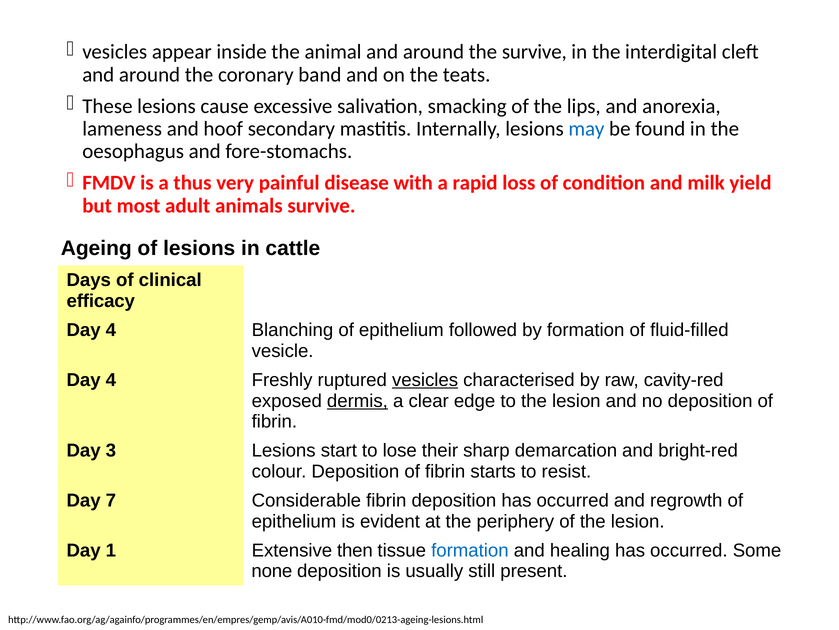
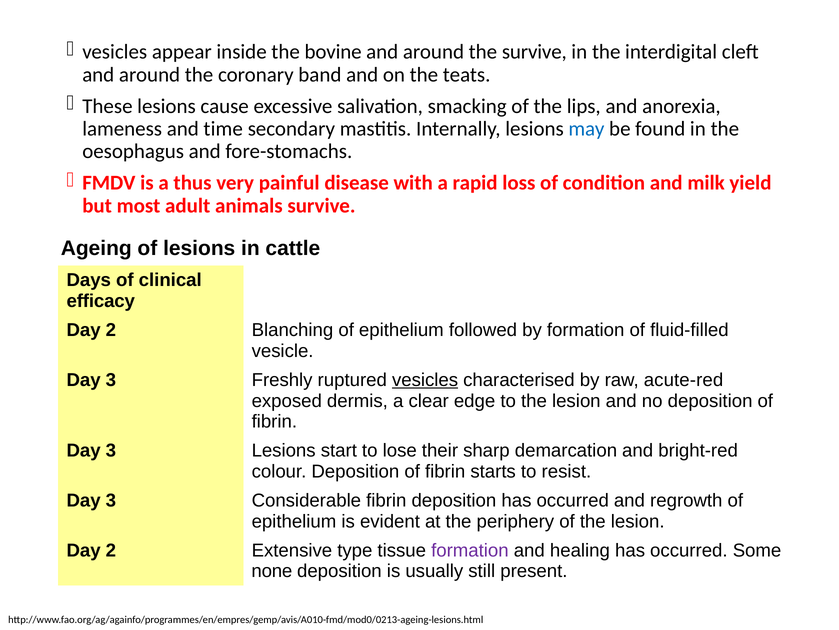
animal: animal -> bovine (333, 52)
hoof: hoof -> time (223, 129)
4: 4 -> 2 (111, 330)
4: 4 -> 3 (111, 380)
cavity-red: cavity-red -> acute-red (684, 380)
dermis underline: present -> none (357, 400)
7: 7 -> 3 (111, 500)
1: 1 -> 2 (111, 550)
then: then -> type (355, 550)
formation colour: blue -> purple (470, 550)
